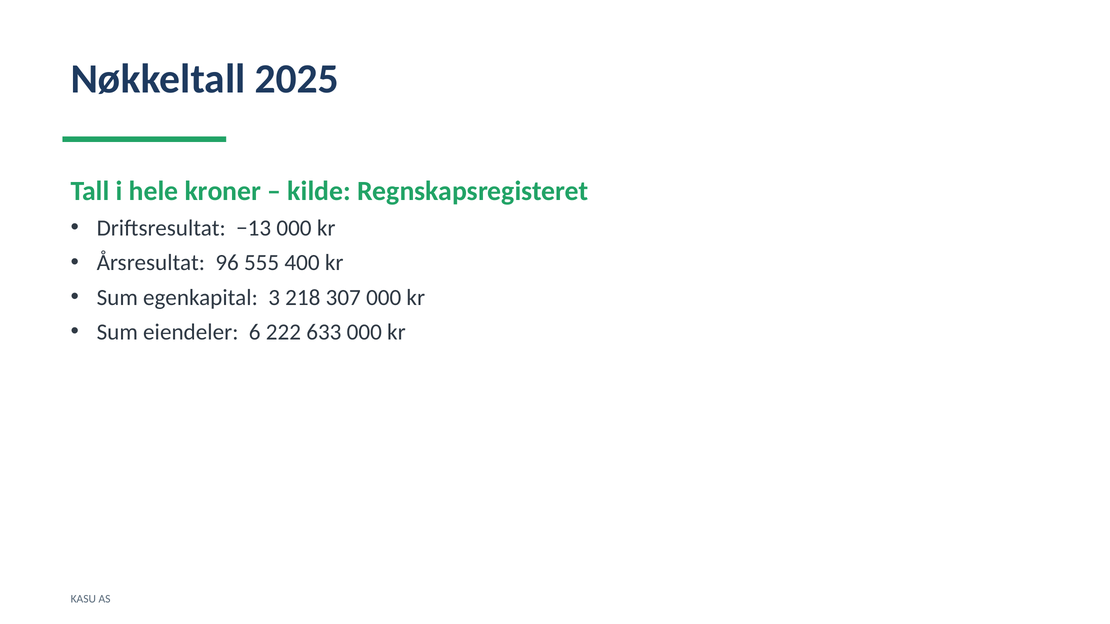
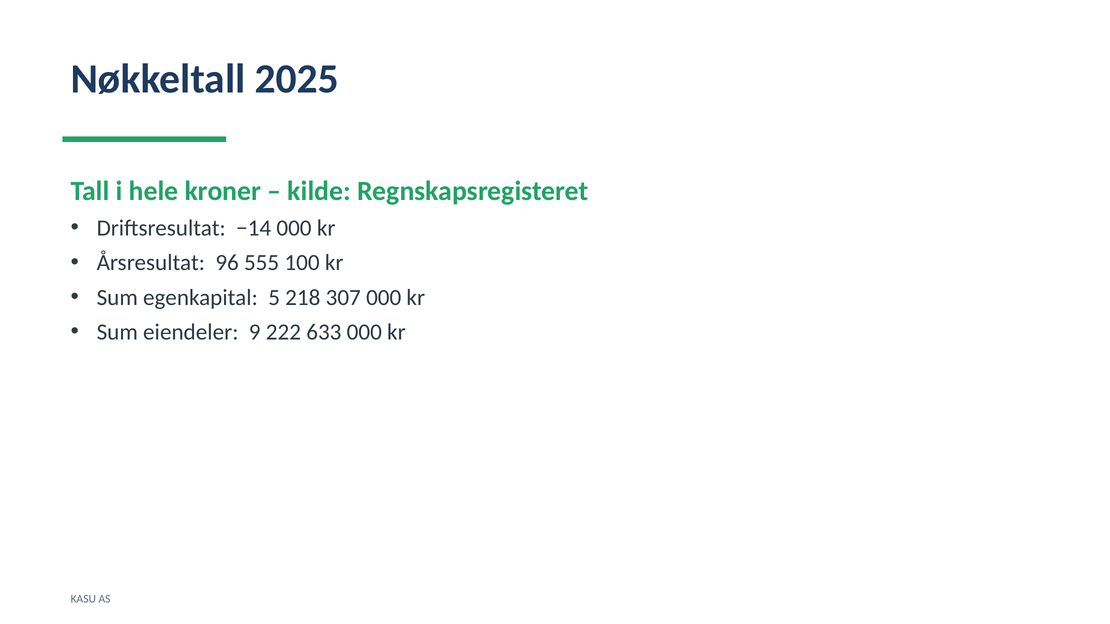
−13: −13 -> −14 (254, 228)
400: 400 -> 100 (302, 263)
3: 3 -> 5 (274, 298)
6: 6 -> 9 (255, 332)
